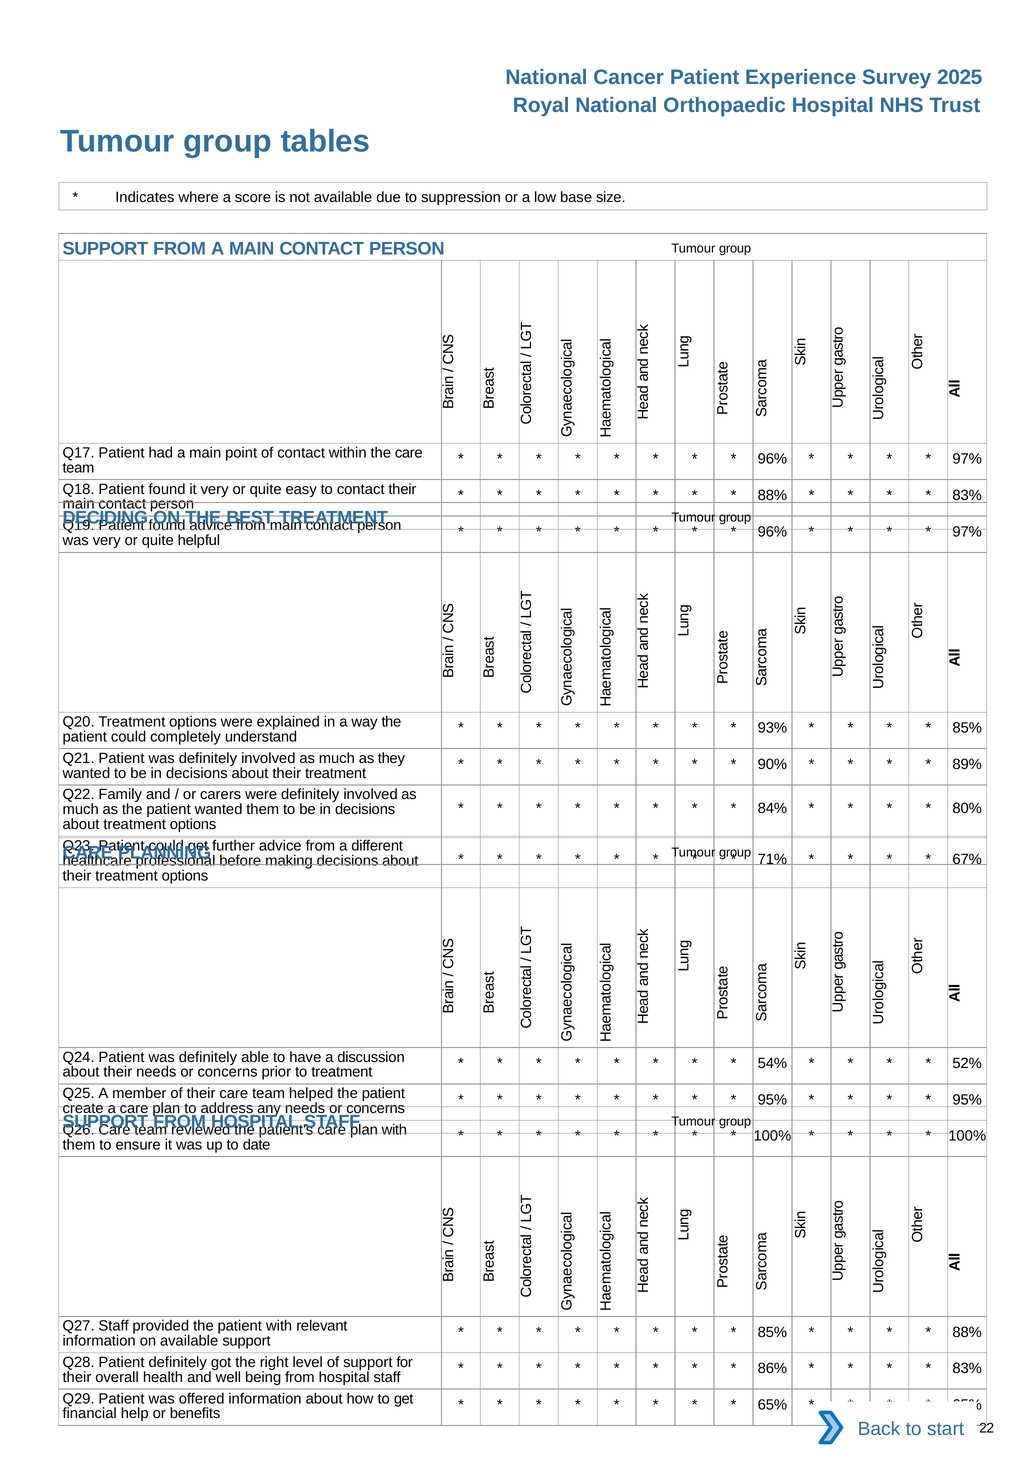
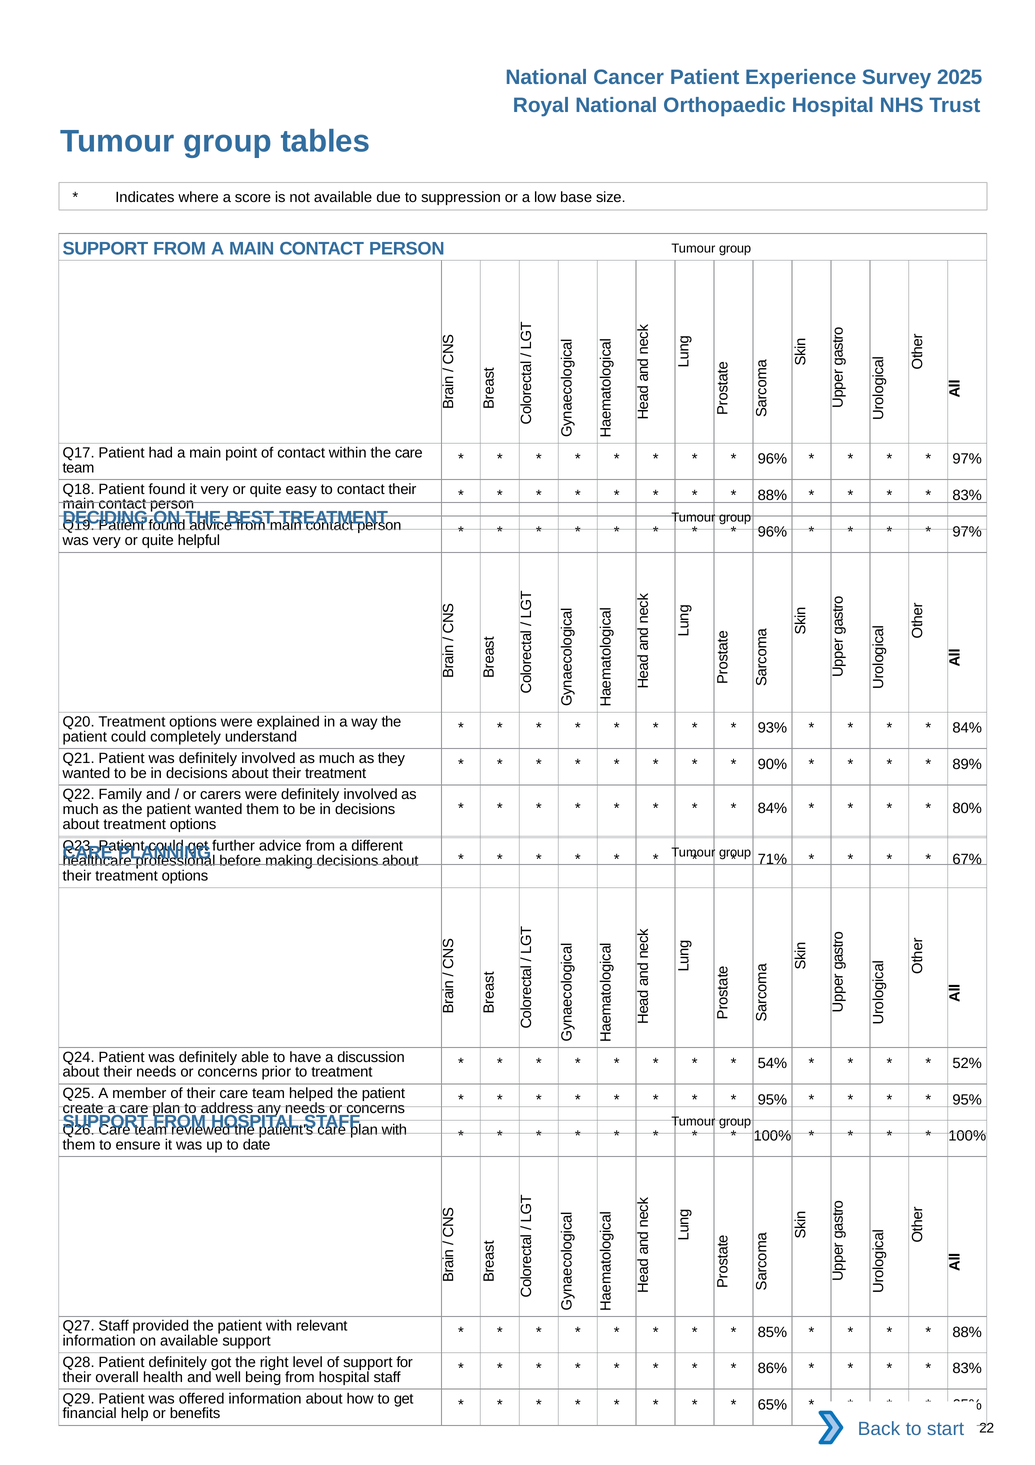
85%: 85% -> 84% (967, 728)
